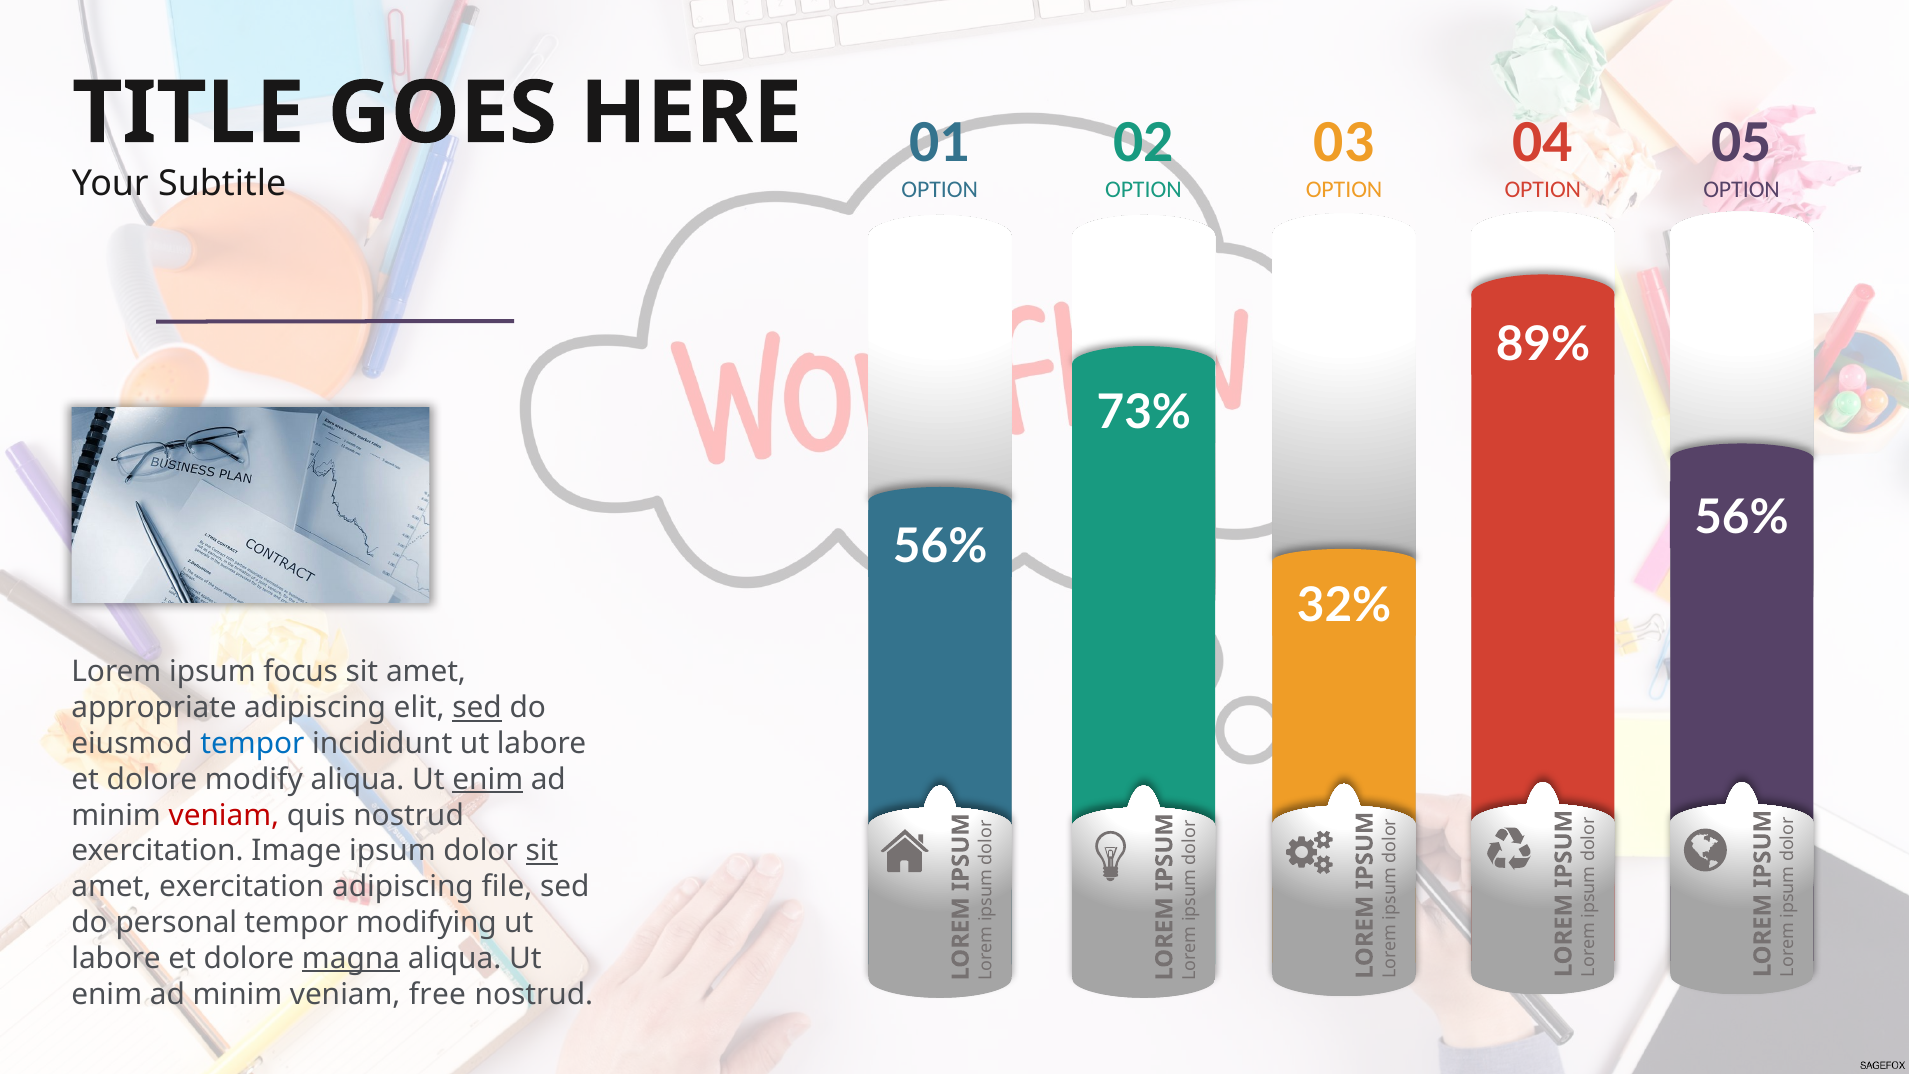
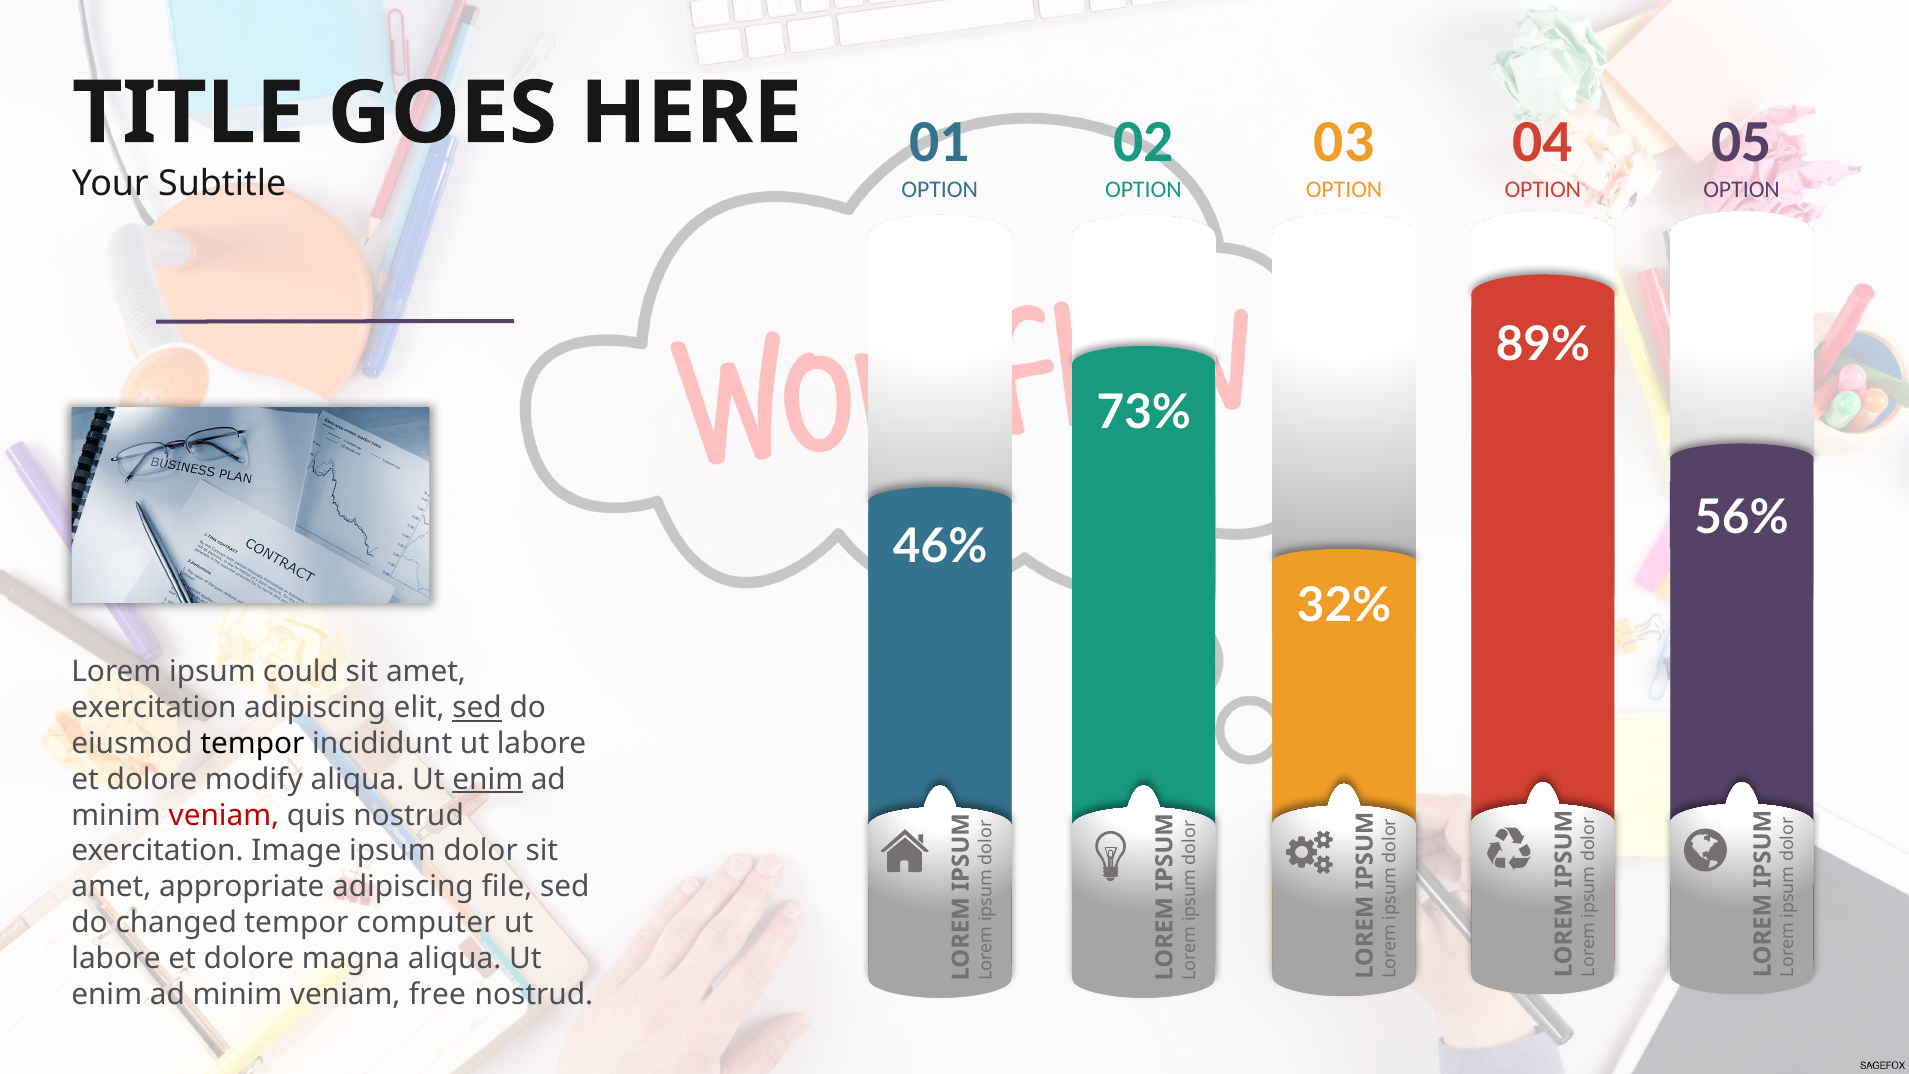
56%: 56% -> 46% (940, 547)
focus: focus -> could (301, 672)
appropriate: appropriate -> exercitation (154, 708)
tempor colour: blue -> black (252, 743)
sit underline: present -> none (542, 851)
amet exercitation: exercitation -> appropriate (242, 887)
personal: personal -> changed (176, 922)
modifying: modifying -> computer (426, 922)
magna underline: present -> none (351, 958)
